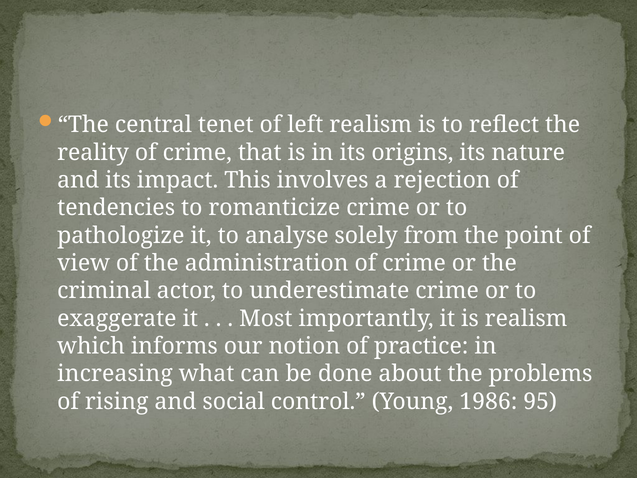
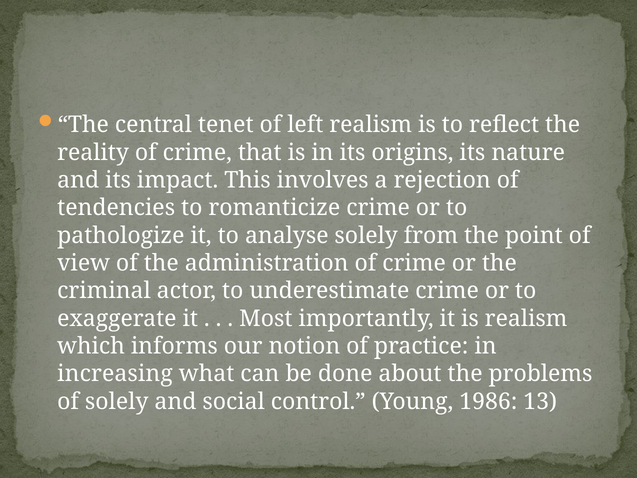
of rising: rising -> solely (117, 401)
95: 95 -> 13 (540, 401)
